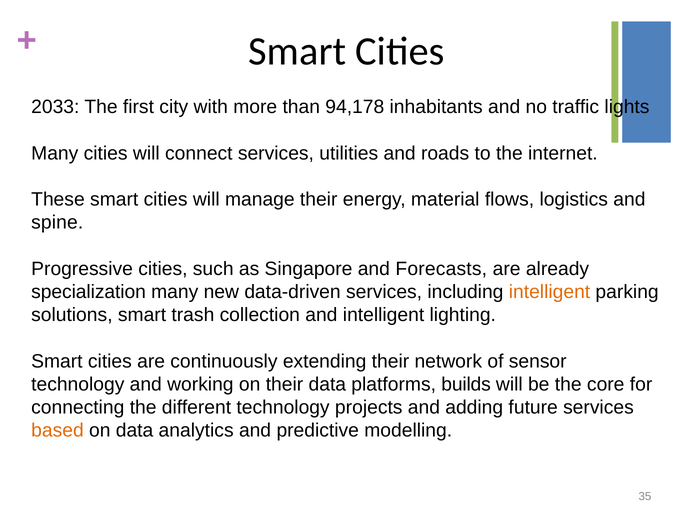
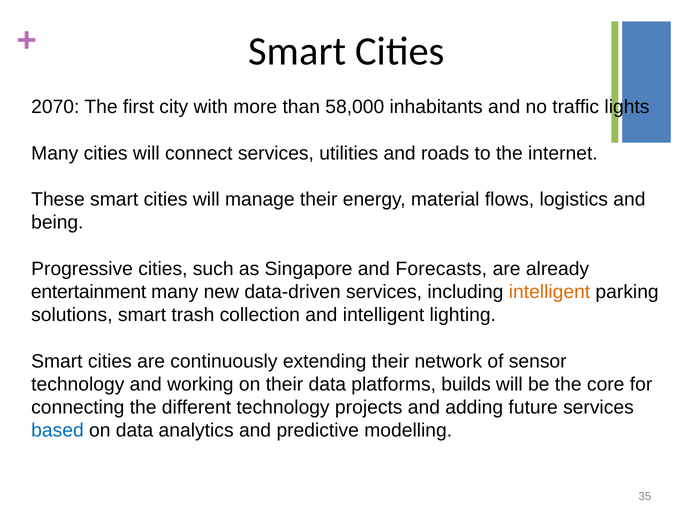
2033: 2033 -> 2070 (55, 107)
94,178: 94,178 -> 58,000 (355, 107)
spine: spine -> being (57, 222)
specialization: specialization -> entertainment (89, 292)
based colour: orange -> blue (57, 430)
